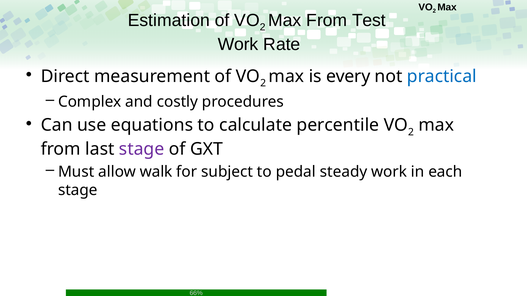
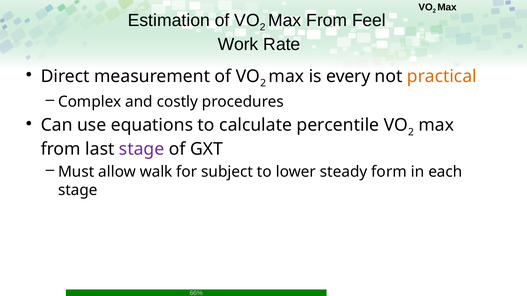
Test: Test -> Feel (369, 20)
practical colour: blue -> orange (442, 76)
pedal: pedal -> lower (296, 172)
steady work: work -> form (389, 172)
